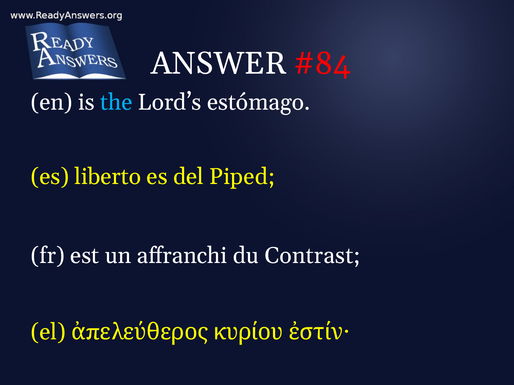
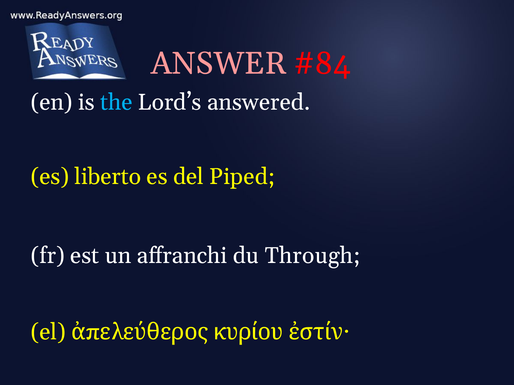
ANSWER colour: white -> pink (219, 63)
estómago: estómago -> answered (259, 102)
Contrast: Contrast -> Through (313, 256)
